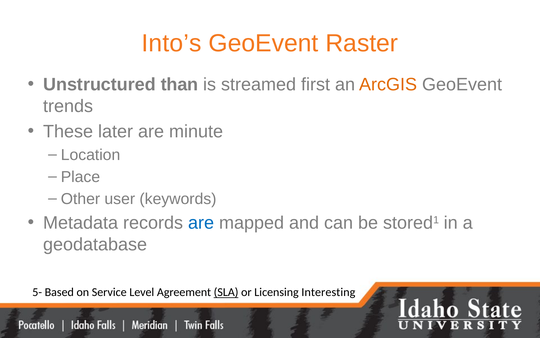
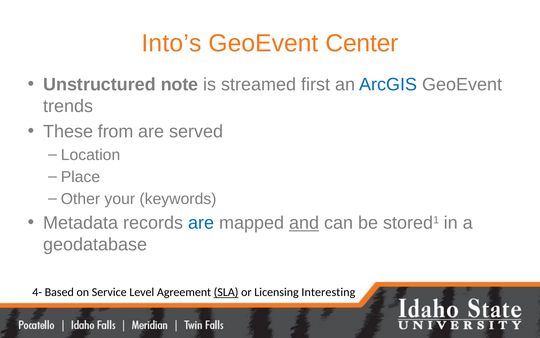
Raster: Raster -> Center (362, 43)
than: than -> note (180, 85)
ArcGIS colour: orange -> blue (388, 85)
later: later -> from (116, 131)
minute: minute -> served (196, 131)
user: user -> your (120, 199)
and underline: none -> present (304, 223)
5-: 5- -> 4- (37, 292)
